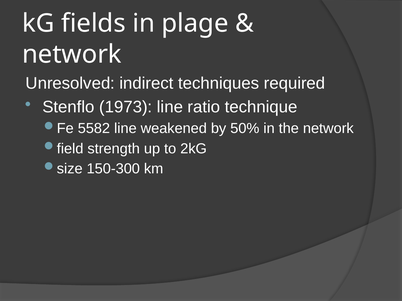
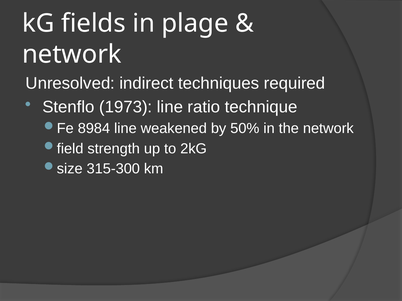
5582: 5582 -> 8984 (94, 129)
150-300: 150-300 -> 315-300 (113, 169)
